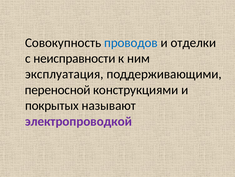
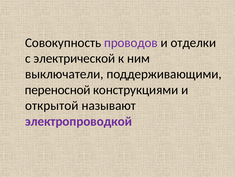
проводов colour: blue -> purple (131, 43)
неисправности: неисправности -> электрической (74, 58)
эксплуатация: эксплуатация -> выключатели (64, 74)
покрытых: покрытых -> открытой (52, 105)
